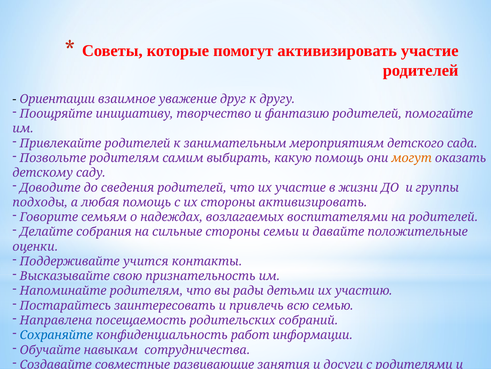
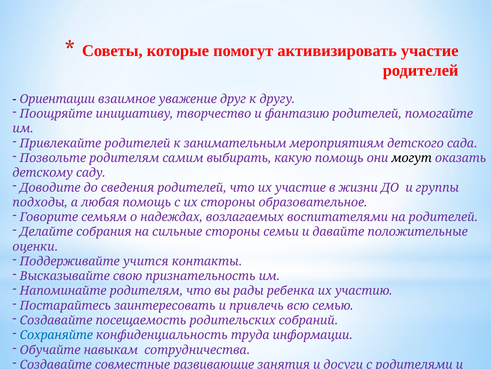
могут colour: orange -> black (412, 158)
стороны активизировать: активизировать -> образовательное (313, 202)
рады детьми: детьми -> ребенка (291, 290)
Направлена: Направлена -> Создавайте (56, 320)
работ: работ -> труда (250, 335)
